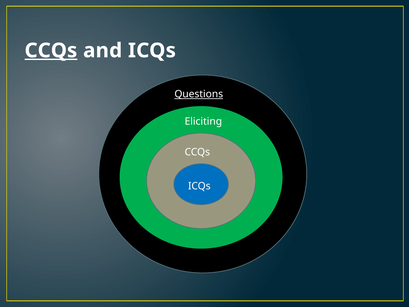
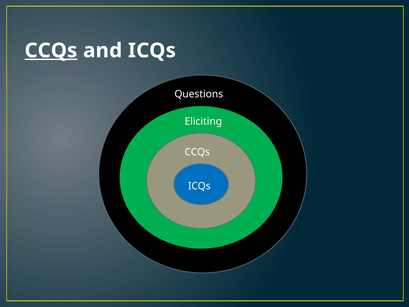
Questions underline: present -> none (199, 94)
